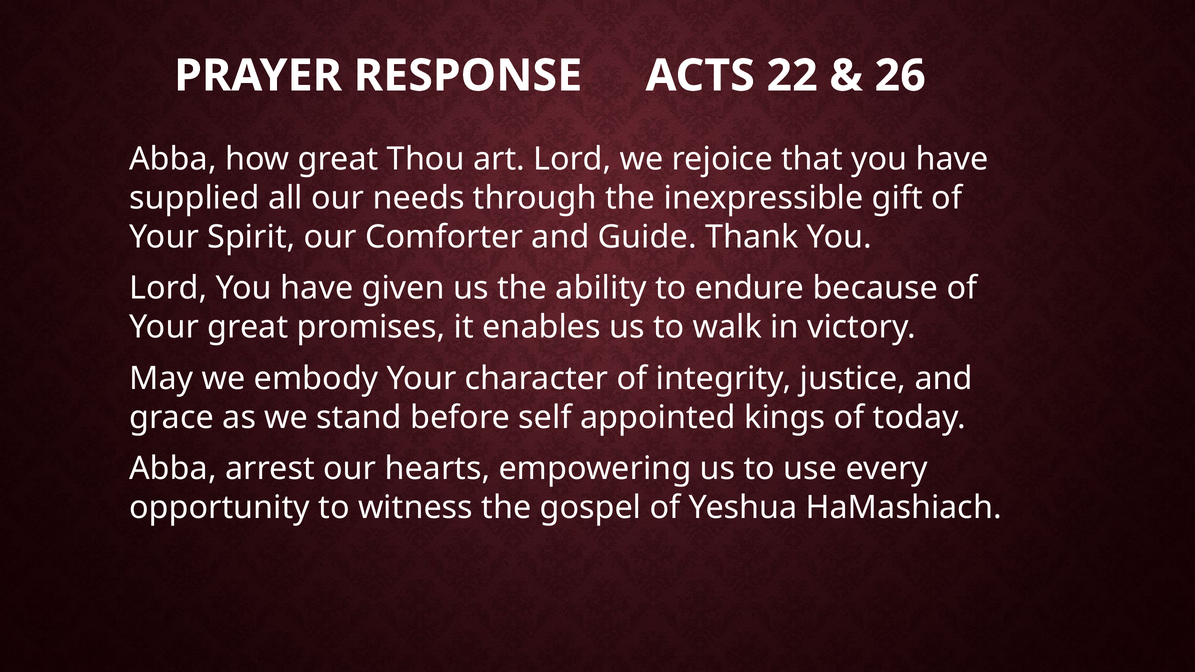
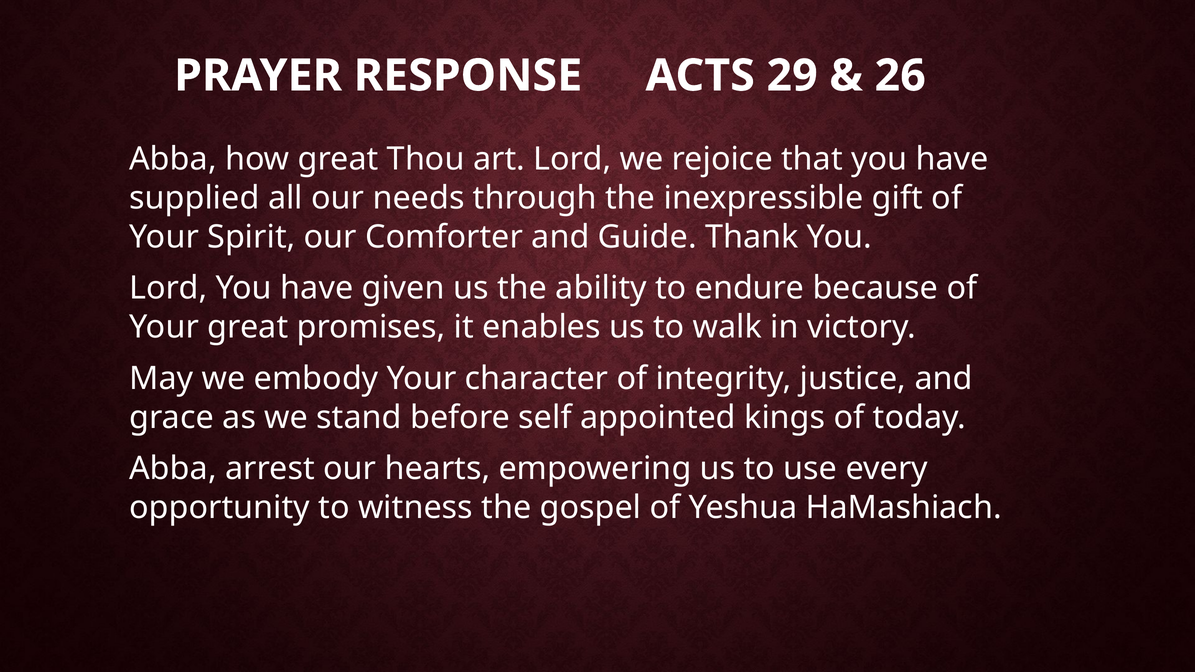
22: 22 -> 29 (792, 76)
